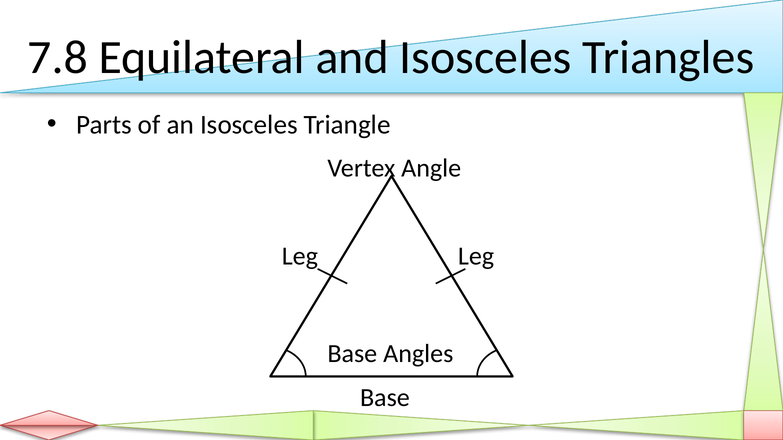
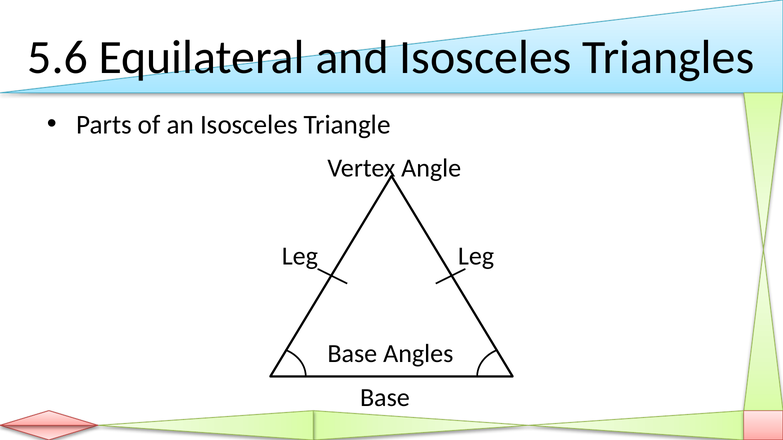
7.8: 7.8 -> 5.6 (58, 58)
